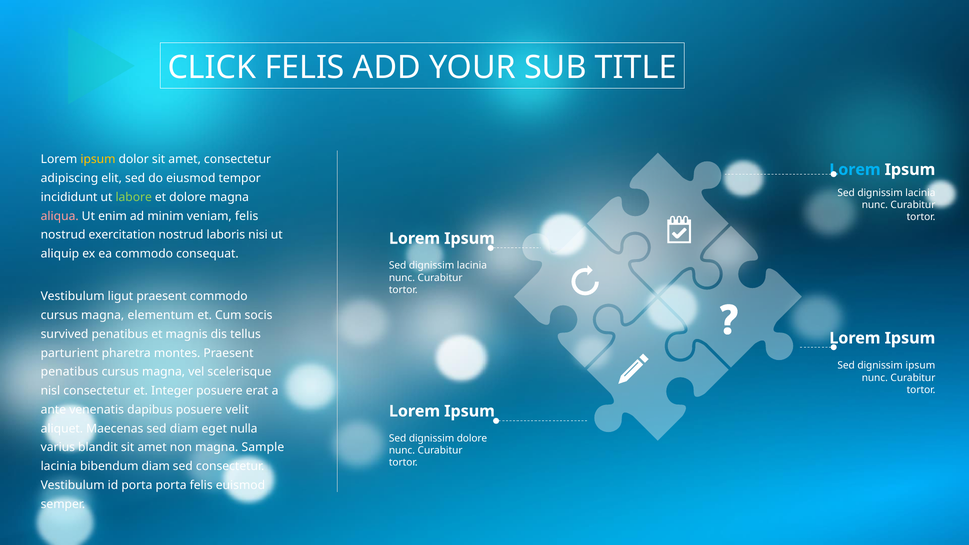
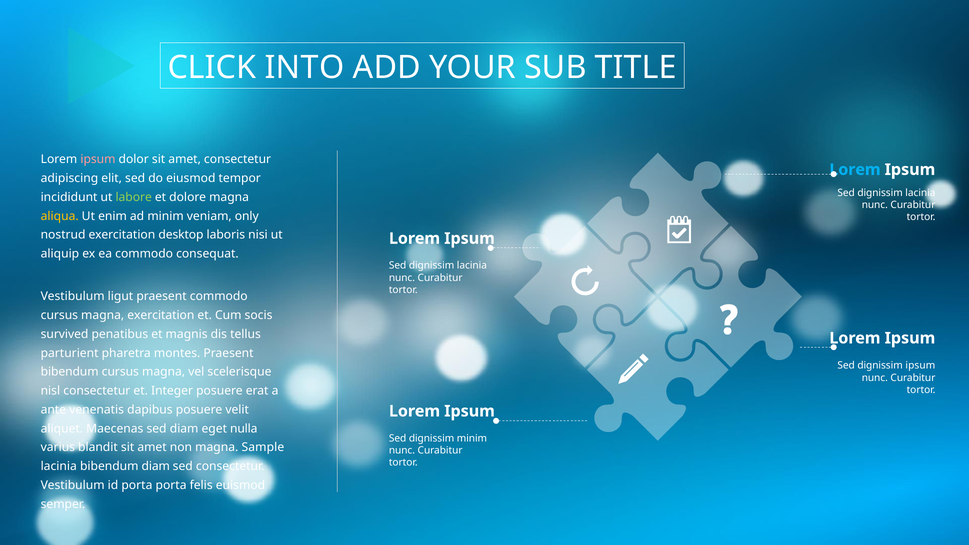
CLICK FELIS: FELIS -> INTO (304, 68)
ipsum colour: yellow -> pink (98, 159)
aliqua colour: pink -> yellow (60, 216)
veniam felis: felis -> only (247, 216)
exercitation nostrud: nostrud -> desktop (181, 235)
magna elementum: elementum -> exercitation (161, 315)
penatibus: penatibus -> bibendum (70, 372)
dignissim dolore: dolore -> minim (472, 438)
